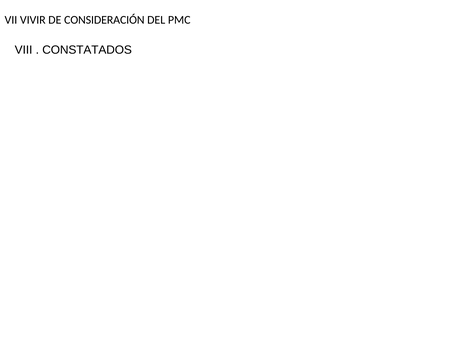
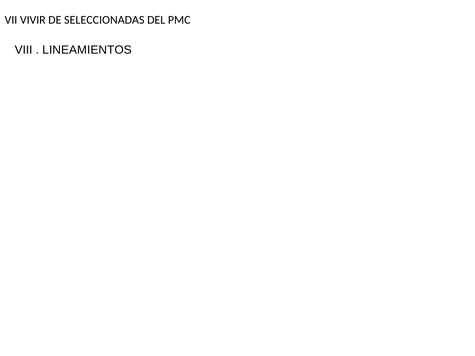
CONSIDERACIÓN: CONSIDERACIÓN -> SELECCIONADAS (104, 20)
CONSTATADOS: CONSTATADOS -> LINEAMIENTOS (87, 50)
